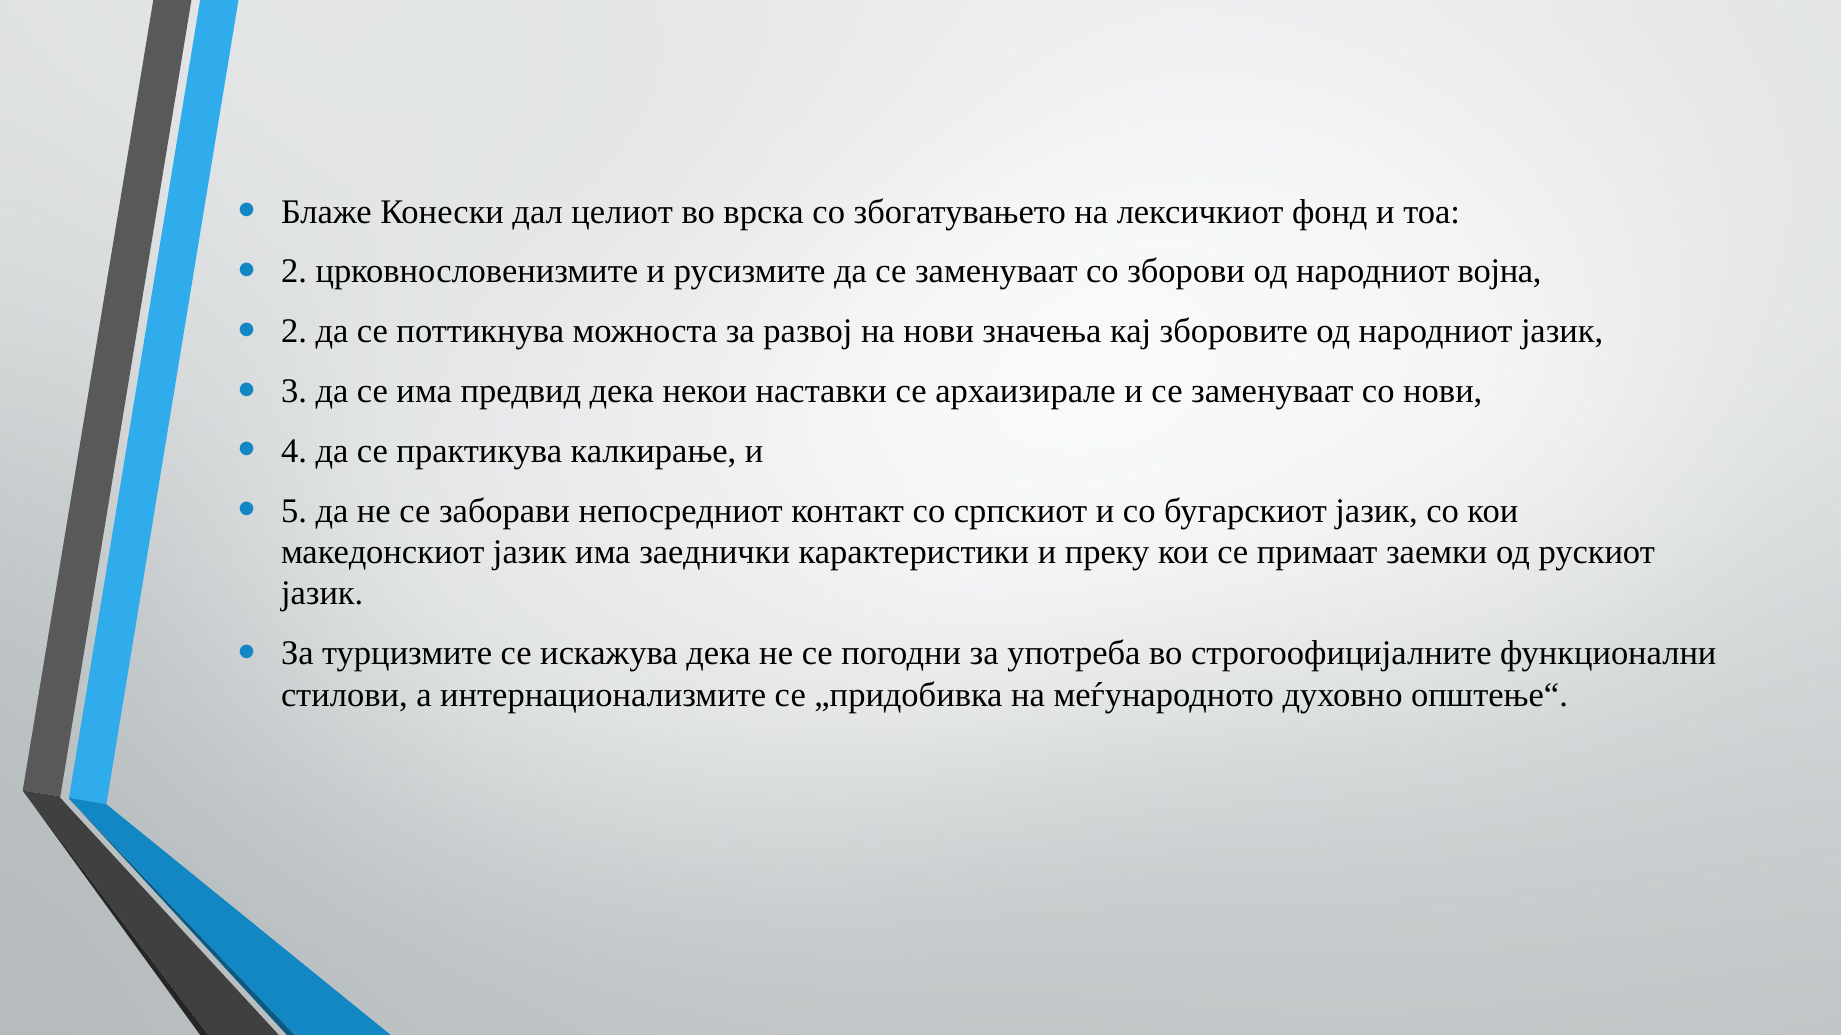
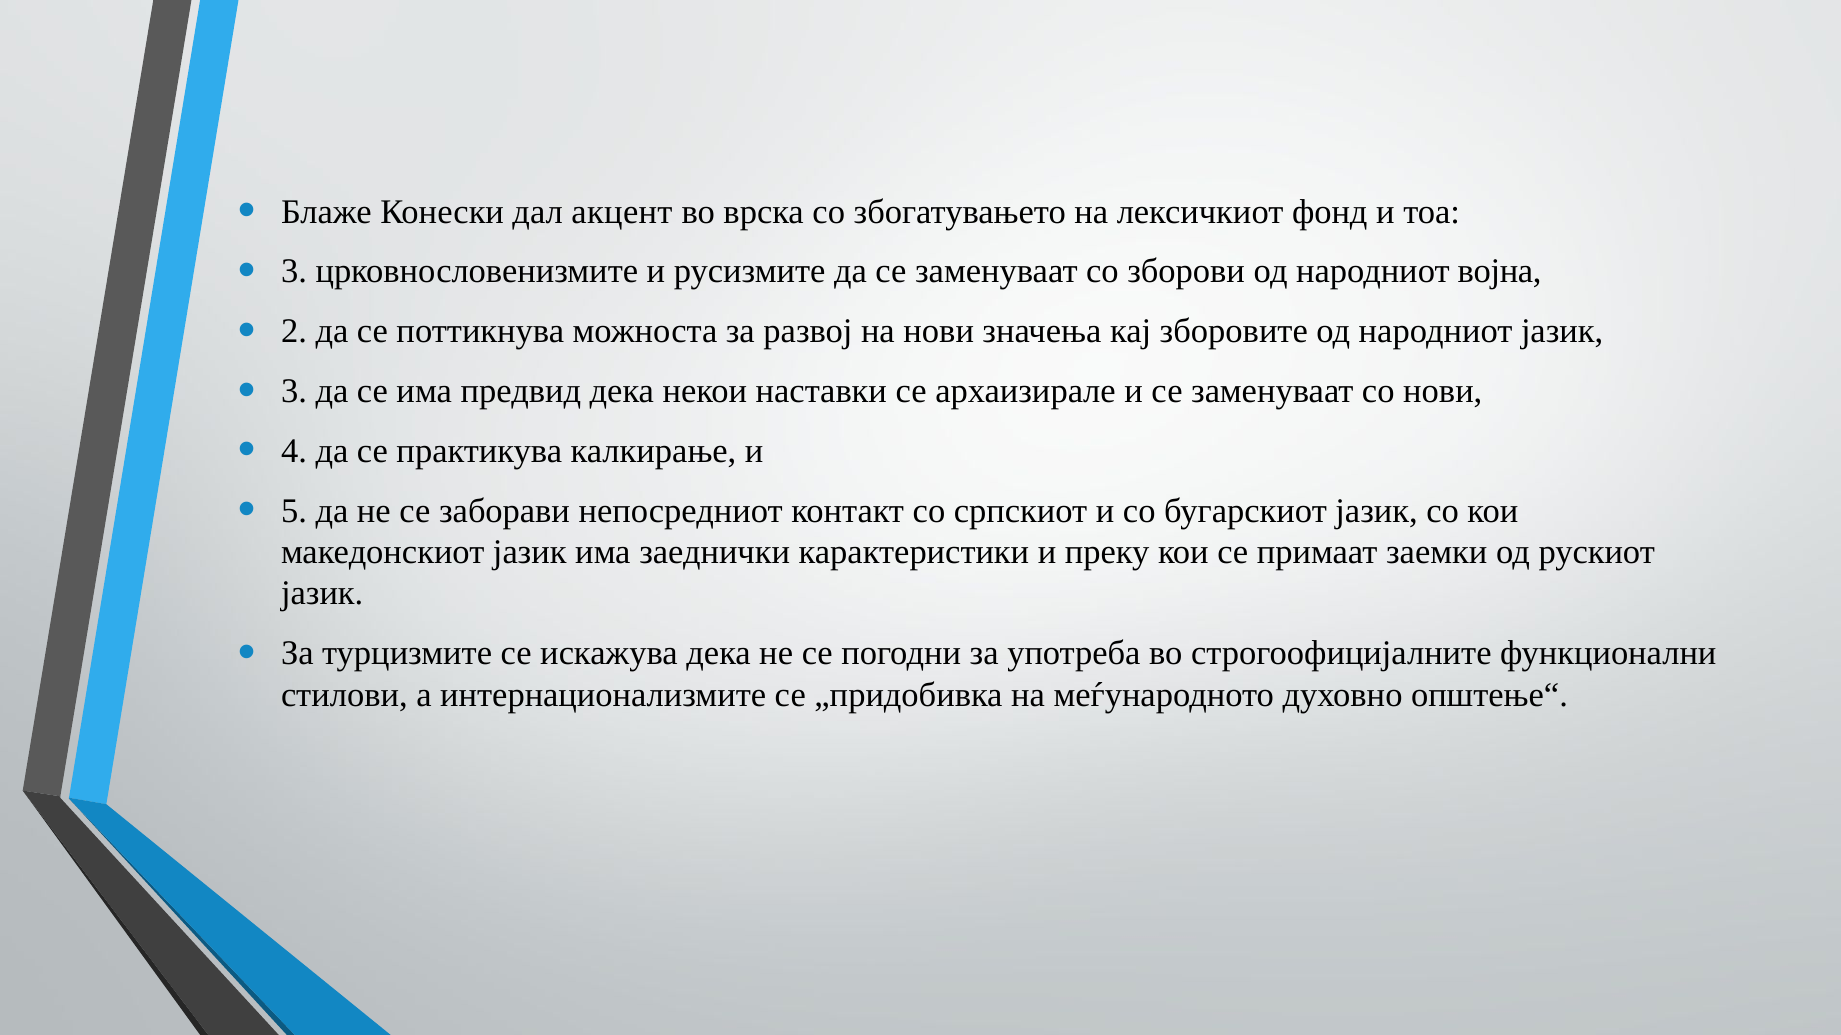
целиот: целиот -> акцент (622, 212)
2: 2 -> 3 (294, 272)
